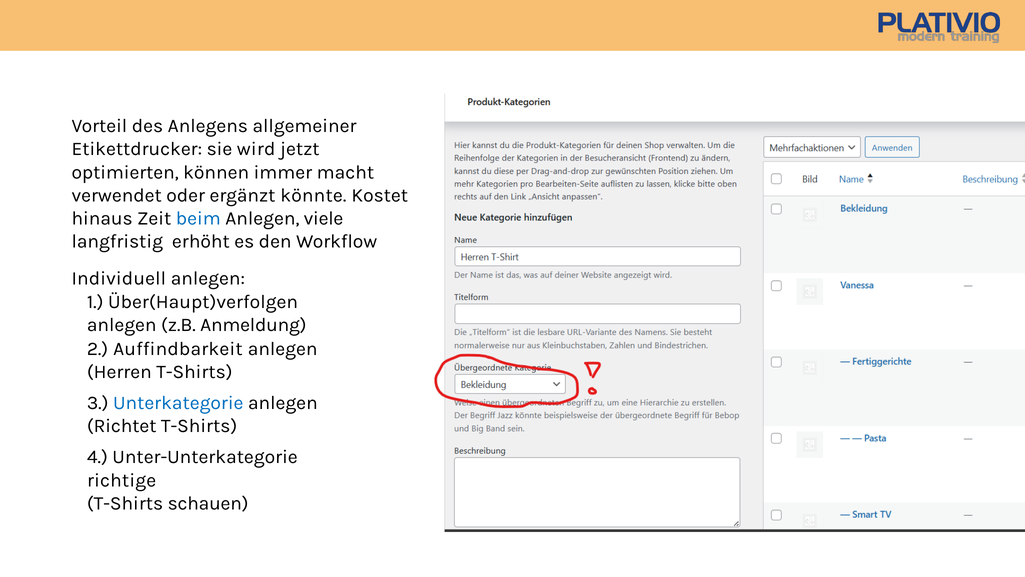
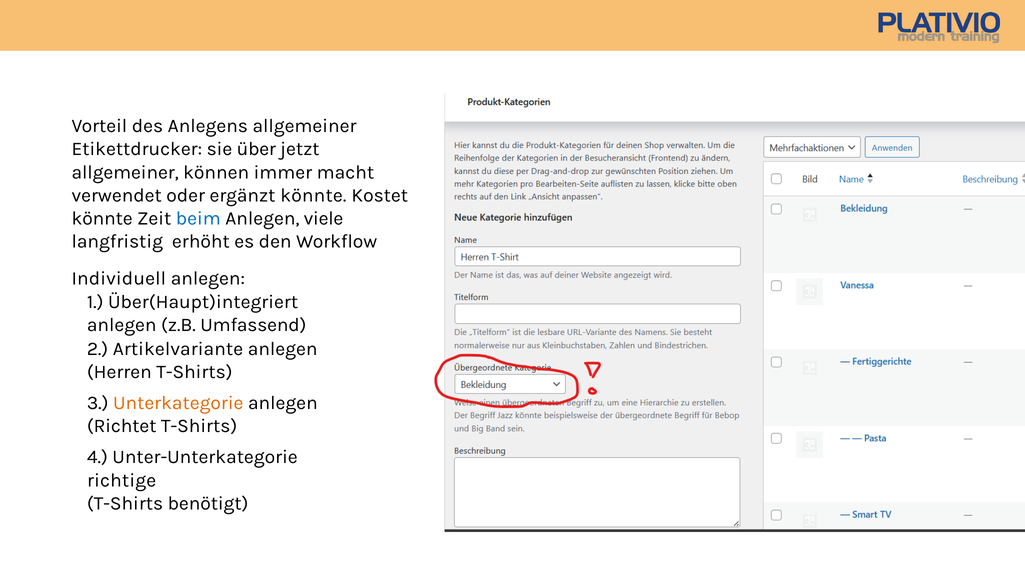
wird: wird -> über (256, 149)
optimierten: optimierten -> allgemeiner (125, 172)
hinaus: hinaus -> könnte (102, 218)
Über(Haupt)verfolgen: Über(Haupt)verfolgen -> Über(Haupt)integriert (203, 302)
Anmeldung: Anmeldung -> Umfassend (253, 325)
Auffindbarkeit: Auffindbarkeit -> Artikelvariante (178, 349)
Unterkategorie colour: blue -> orange (178, 403)
schauen: schauen -> benötigt (208, 503)
